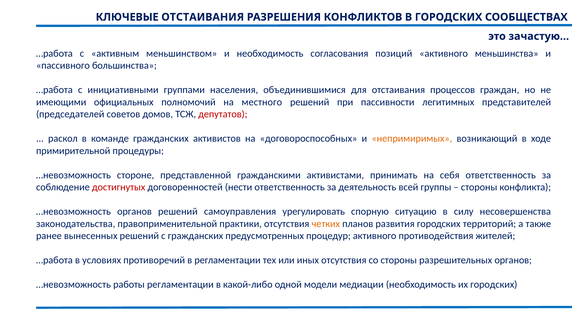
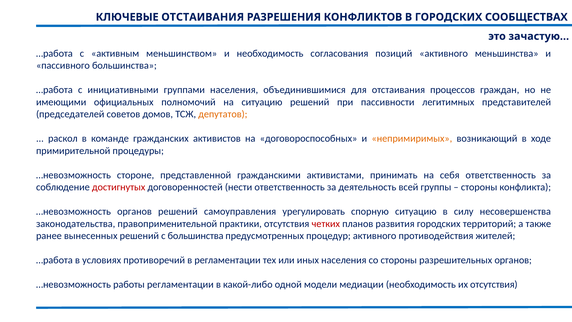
на местного: местного -> ситуацию (262, 102)
депутатов colour: red -> orange (223, 114)
четких colour: orange -> red (326, 224)
с гражданских: гражданских -> большинства (196, 236)
иных отсутствия: отсутствия -> населения (344, 260)
их городских: городских -> отсутствия (494, 284)
